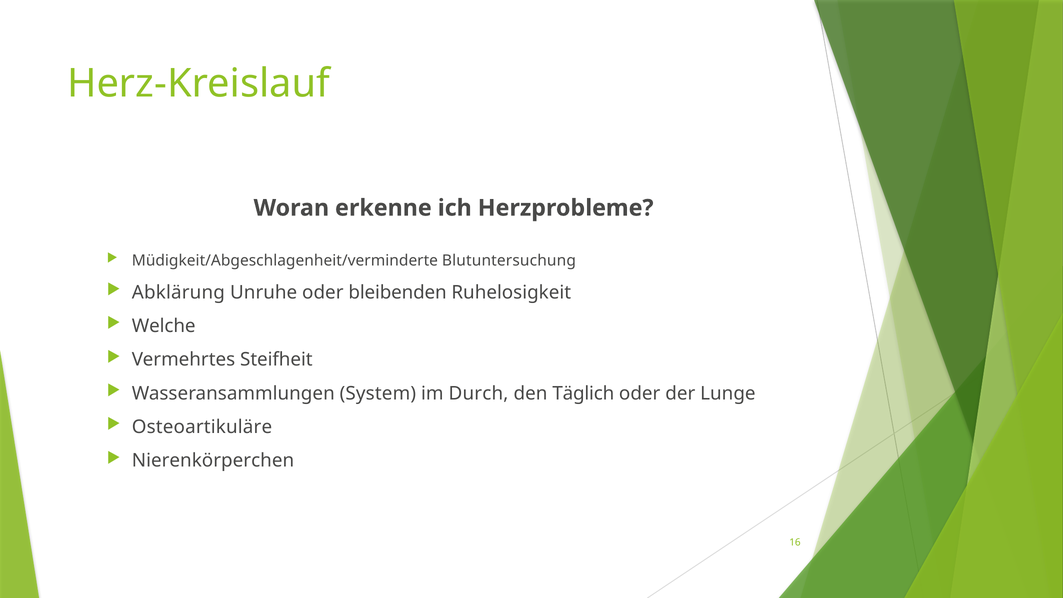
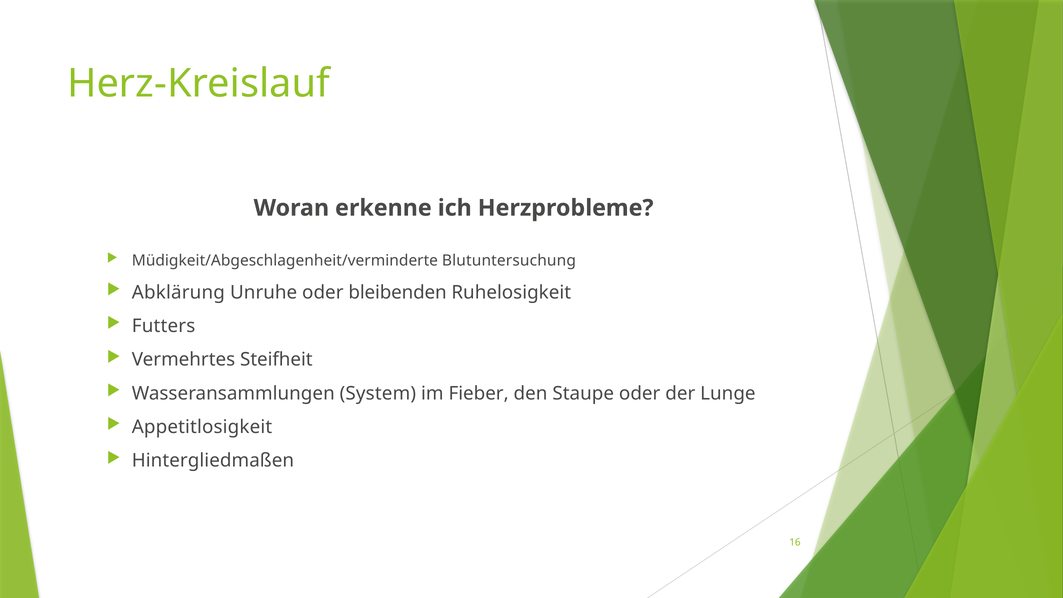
Welche: Welche -> Futters (164, 326)
Durch: Durch -> Fieber (479, 393)
Täglich: Täglich -> Staupe (583, 393)
Osteoartikuläre: Osteoartikuläre -> Appetitlosigkeit (202, 427)
Nierenkörperchen: Nierenkörperchen -> Hintergliedmaßen (213, 461)
